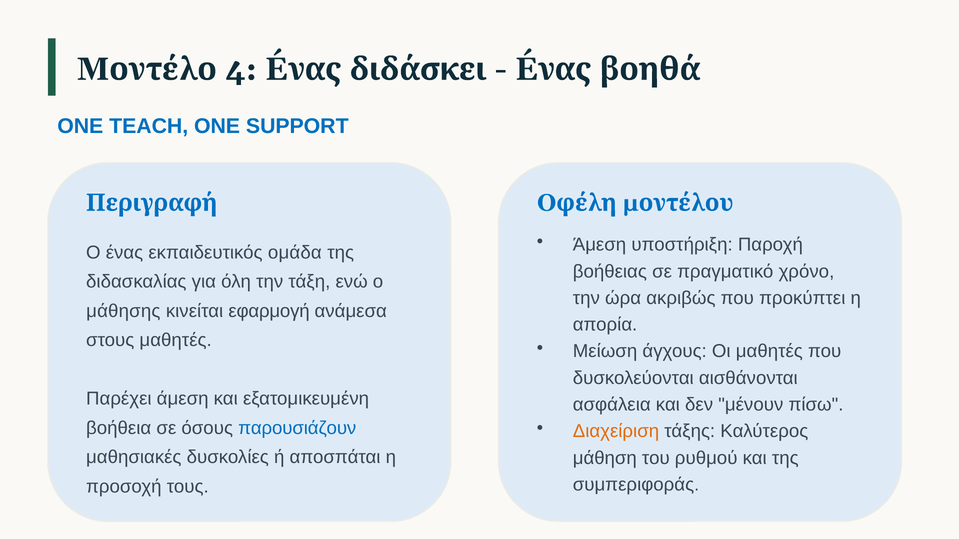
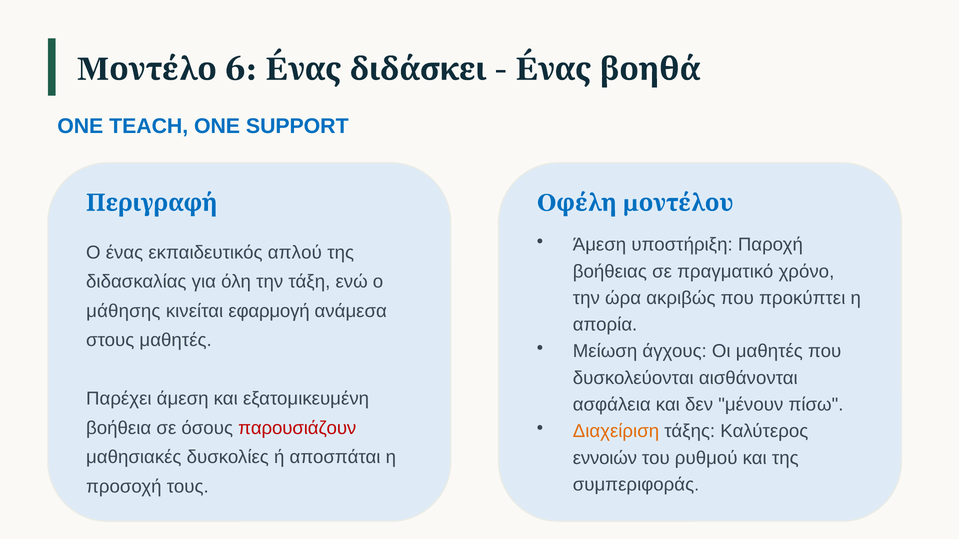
4: 4 -> 6 (241, 69)
ομάδα: ομάδα -> απλού (295, 253)
παρουσιάζουν colour: blue -> red (297, 428)
μάθηση: μάθηση -> εννοιών (605, 458)
